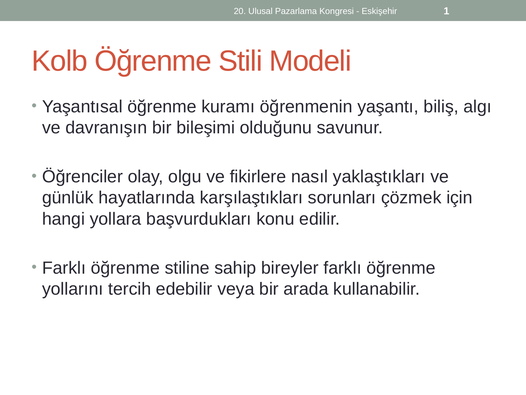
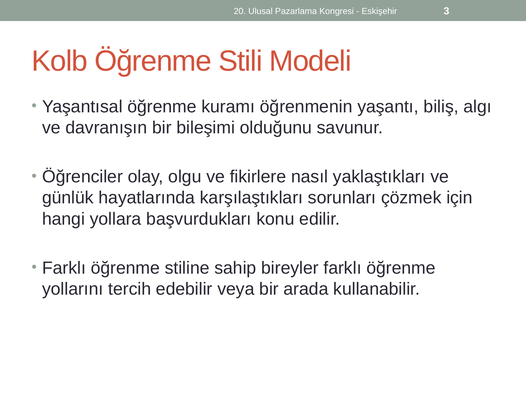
1: 1 -> 3 (446, 11)
